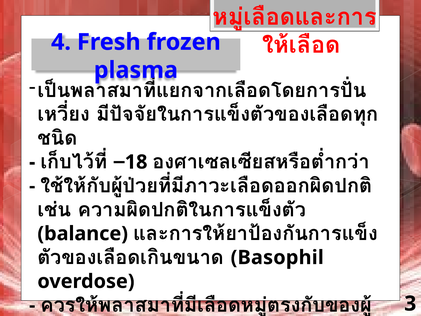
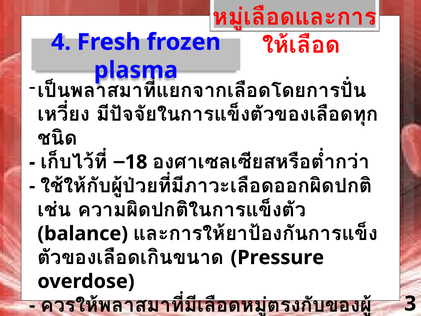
Basophil: Basophil -> Pressure (277, 257)
